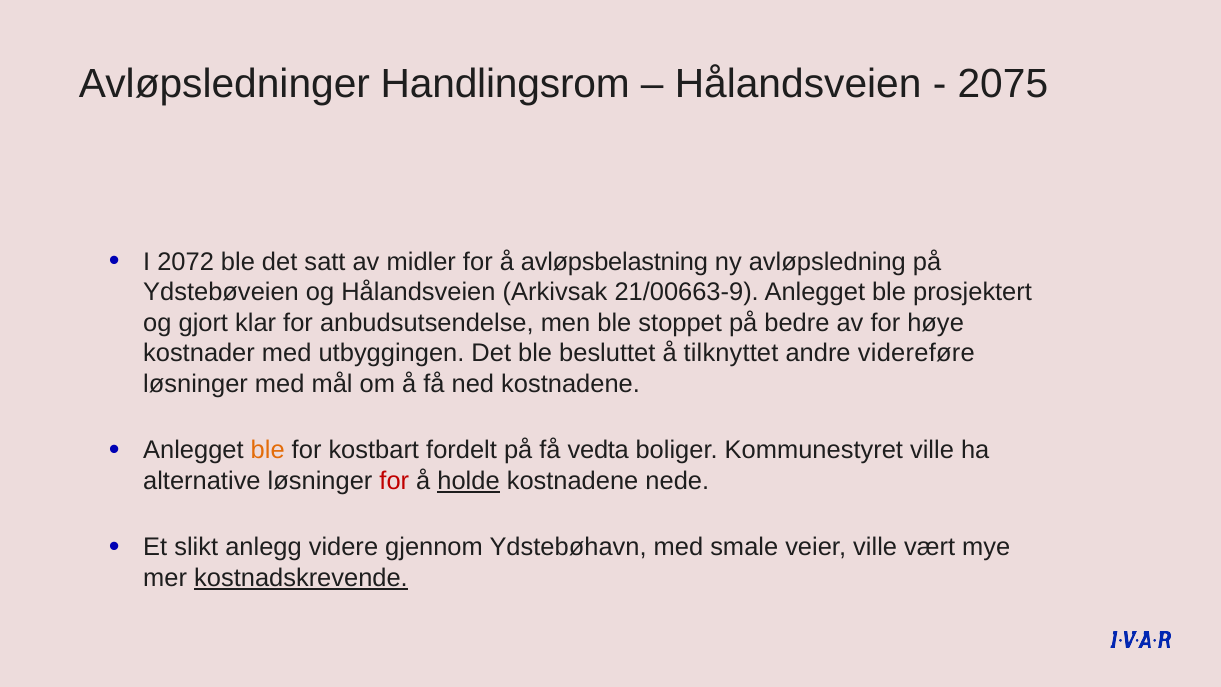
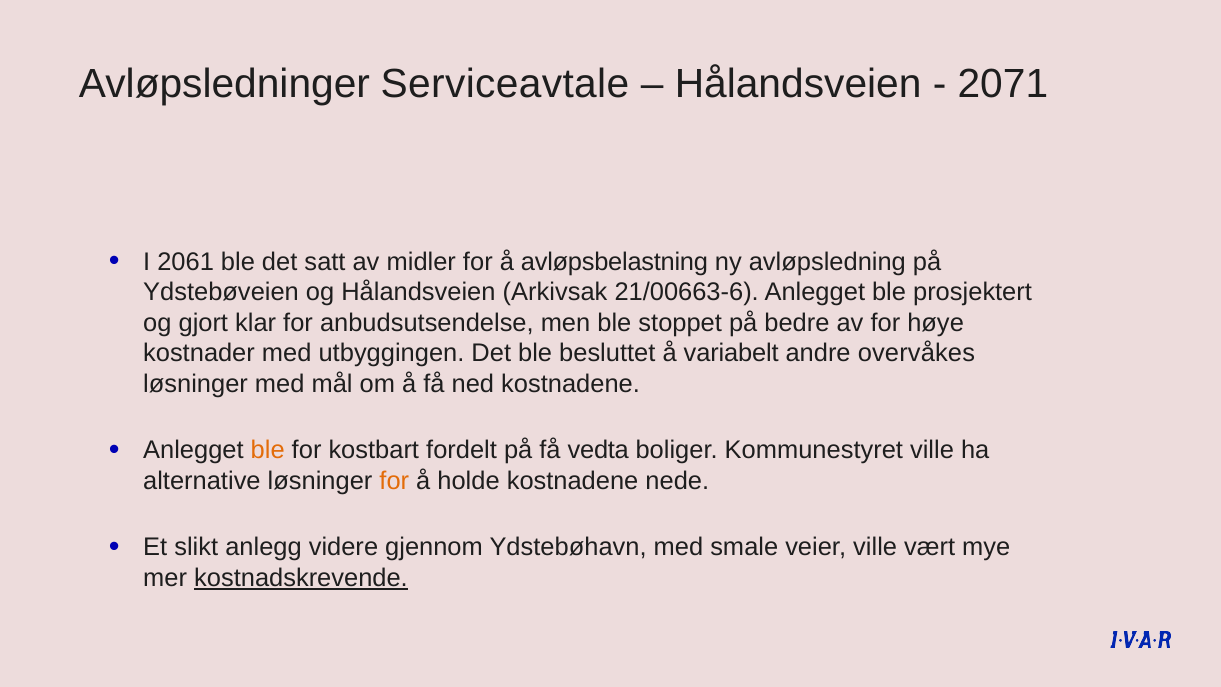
Handlingsrom: Handlingsrom -> Serviceavtale (505, 84)
2075: 2075 -> 2071 (1003, 84)
2072: 2072 -> 2061 (186, 262)
21/00663-9: 21/00663-9 -> 21/00663-6 (687, 292)
tilknyttet: tilknyttet -> variabelt (731, 353)
videreføre: videreføre -> overvåkes (916, 353)
for colour: red -> orange (394, 481)
holde underline: present -> none (469, 481)
